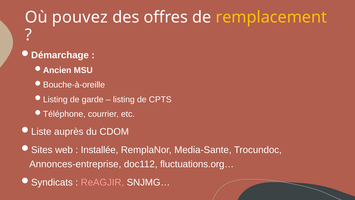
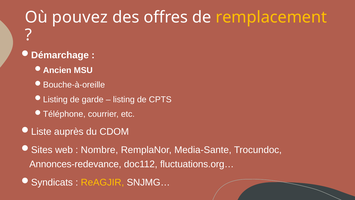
Installée: Installée -> Nombre (99, 150)
Annonces-entreprise: Annonces-entreprise -> Annonces-redevance (75, 164)
ReAGJIR colour: pink -> yellow (102, 182)
